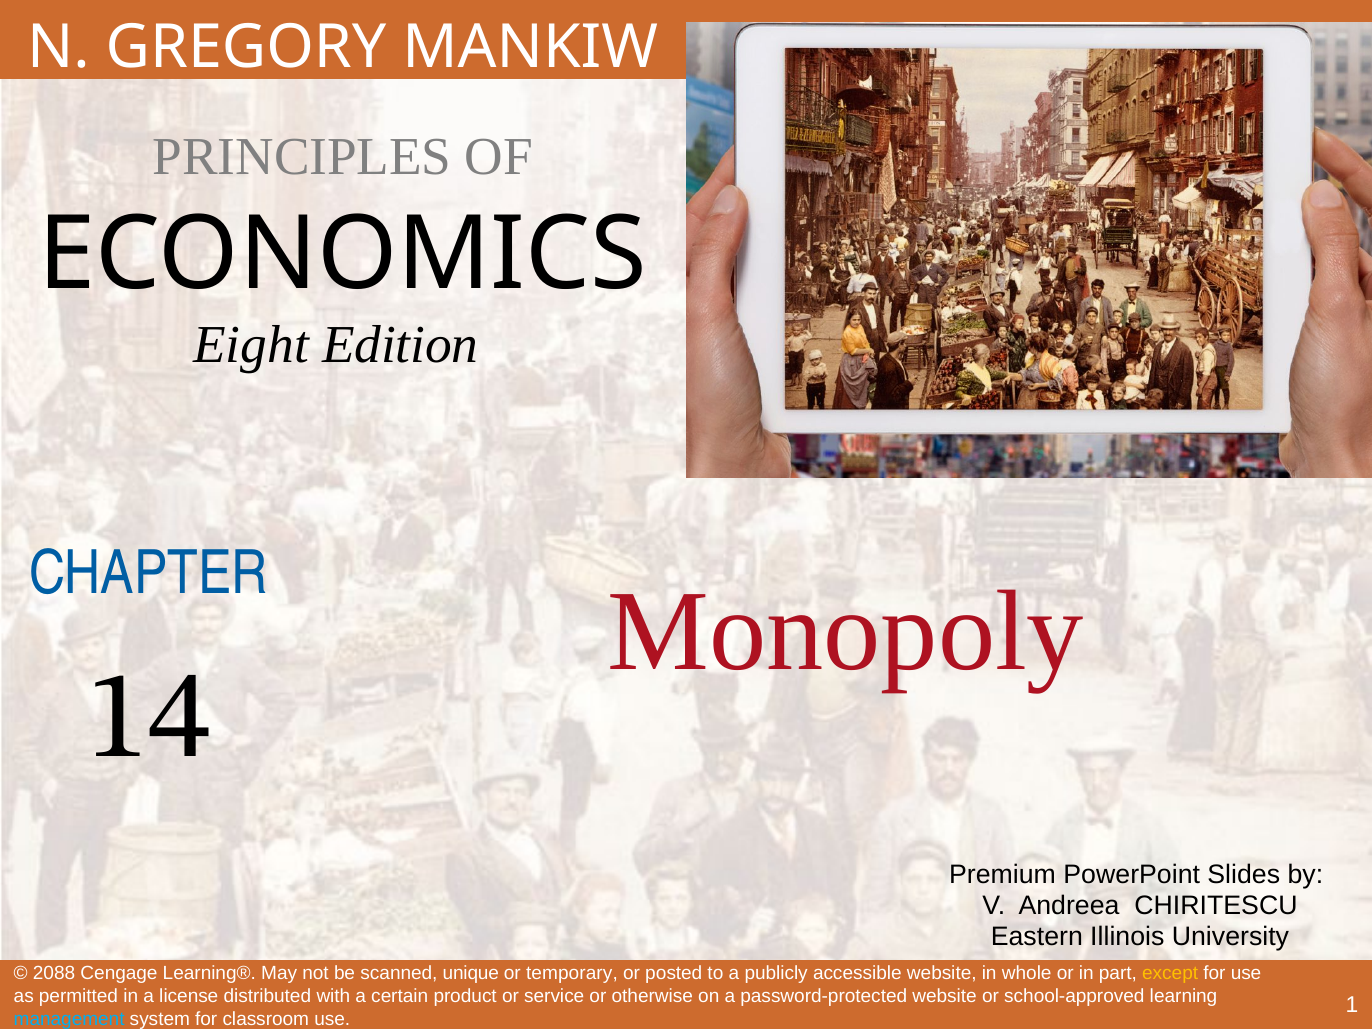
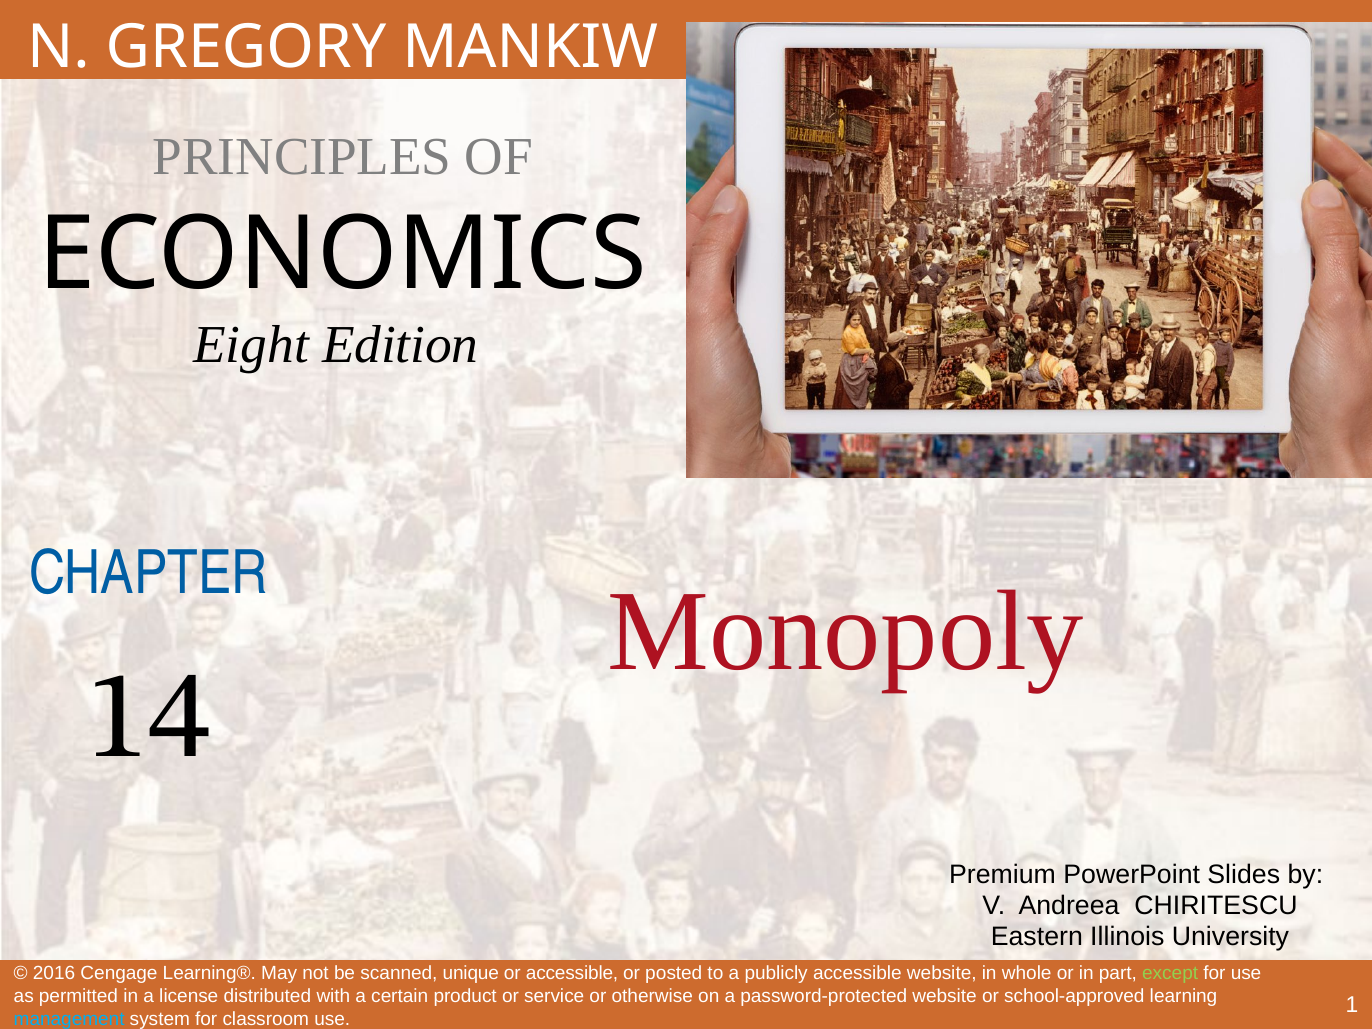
2088: 2088 -> 2016 (54, 973)
or temporary: temporary -> accessible (572, 973)
except colour: yellow -> light green (1170, 973)
